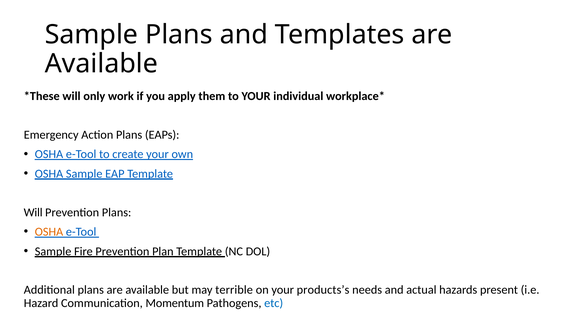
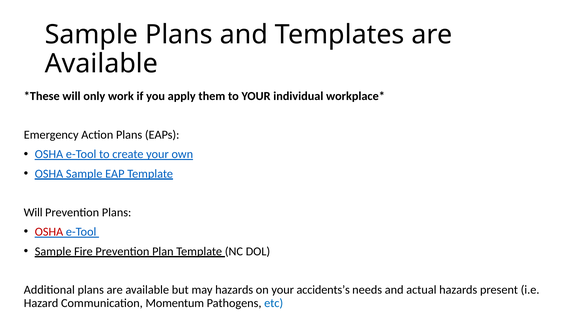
OSHA colour: orange -> red (49, 232)
may terrible: terrible -> hazards (234, 290)
products’s: products’s -> accidents’s (323, 290)
